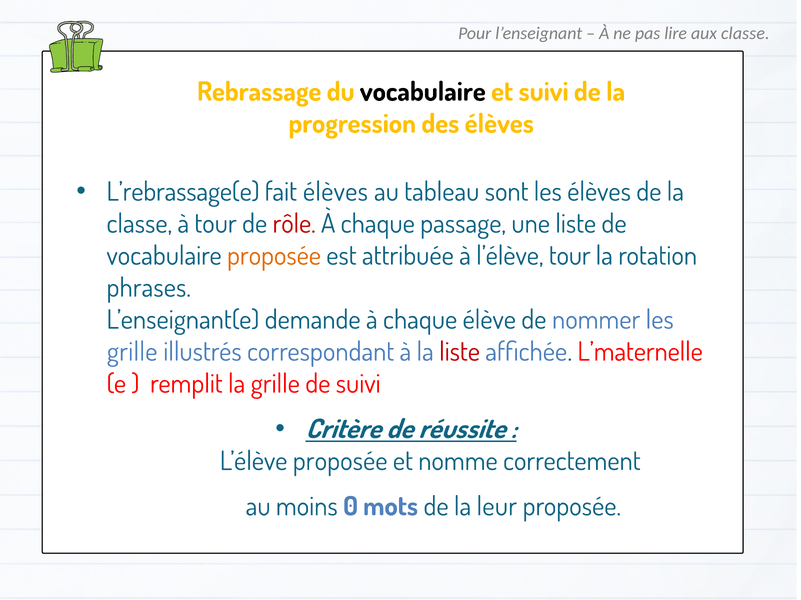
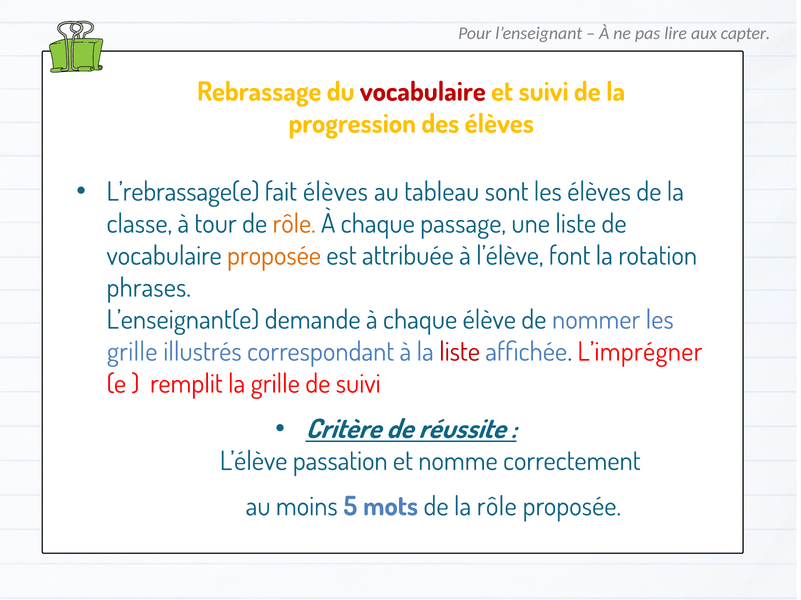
aux classe: classe -> capter (745, 33)
vocabulaire colour: black -> red (423, 92)
rôle colour: red -> orange (294, 224)
l’élève tour: tour -> font (570, 256)
L’maternelle: L’maternelle -> L’imprégner (640, 352)
L’élève proposée: proposée -> passation (340, 462)
0: 0 -> 5 (350, 507)
la leur: leur -> rôle (497, 507)
